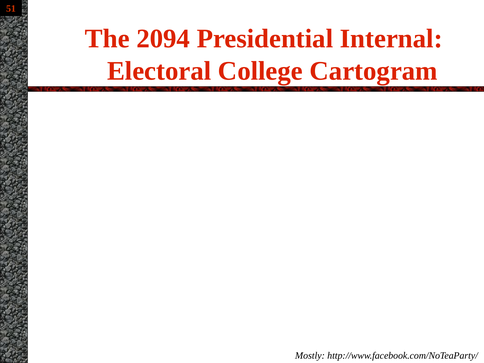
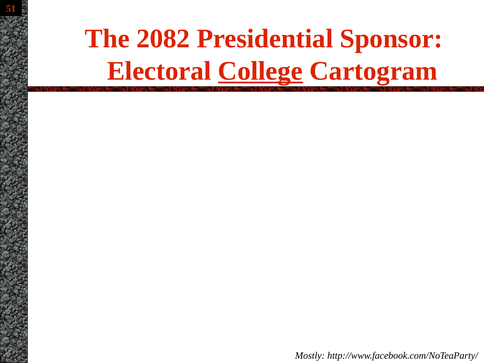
2094: 2094 -> 2082 (163, 39)
Internal: Internal -> Sponsor (391, 39)
College underline: none -> present (260, 71)
